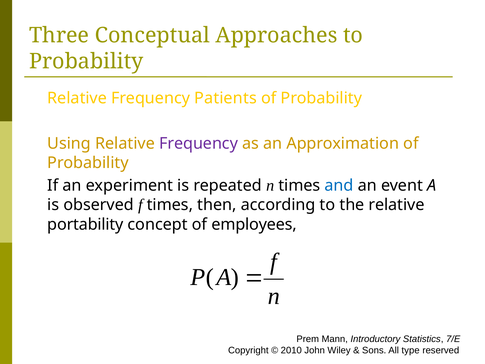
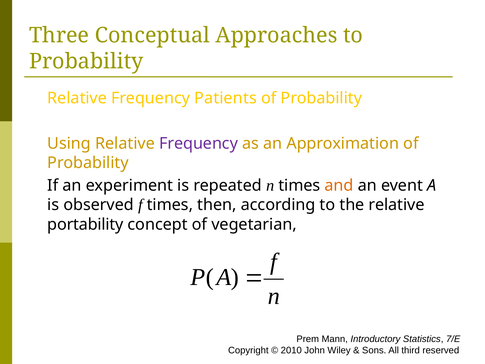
and colour: blue -> orange (339, 185)
employees: employees -> vegetarian (254, 224)
type: type -> third (411, 350)
